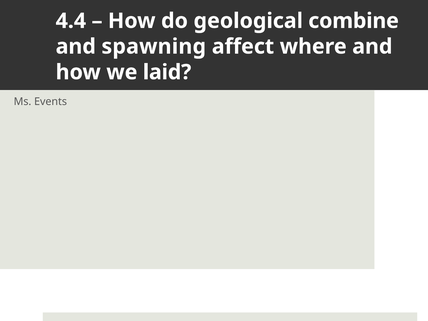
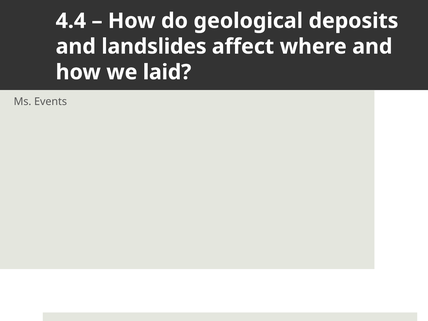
combine: combine -> deposits (353, 21)
spawning: spawning -> landslides (154, 47)
